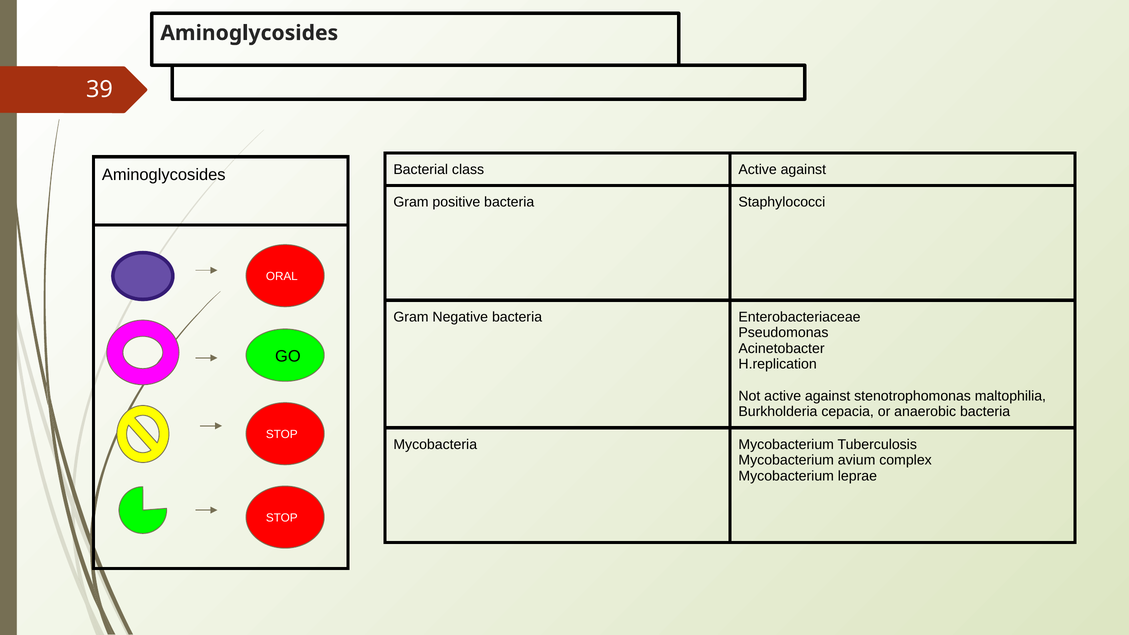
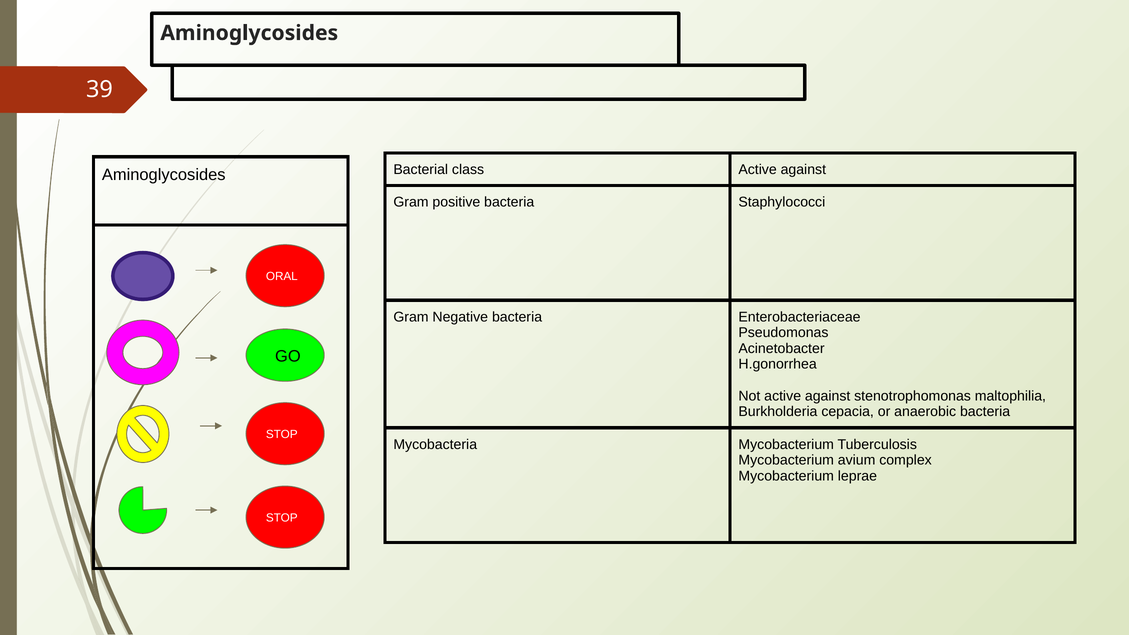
H.replication: H.replication -> H.gonorrhea (778, 364)
